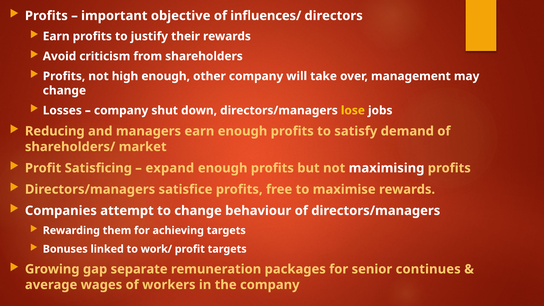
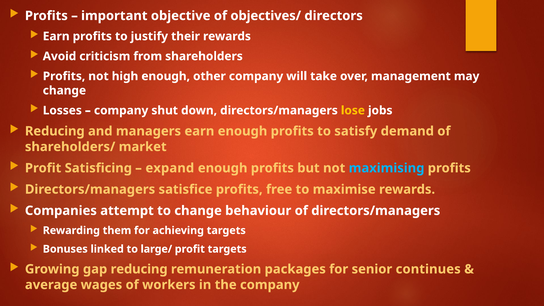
influences/: influences/ -> objectives/ (266, 16)
maximising colour: white -> light blue (387, 168)
work/: work/ -> large/ (156, 249)
gap separate: separate -> reducing (139, 269)
